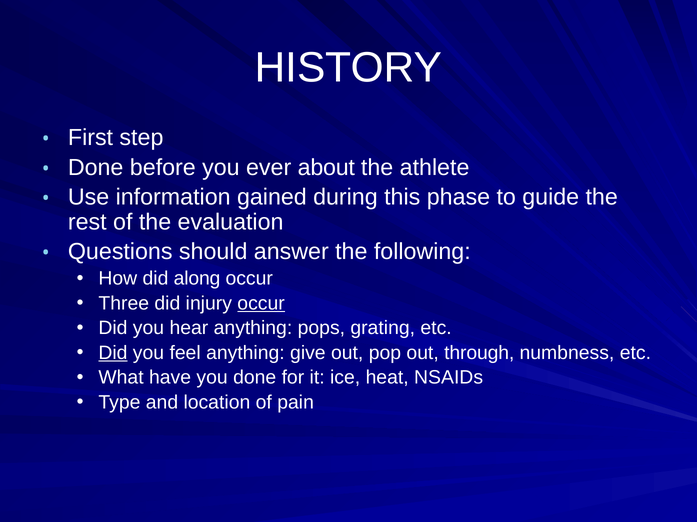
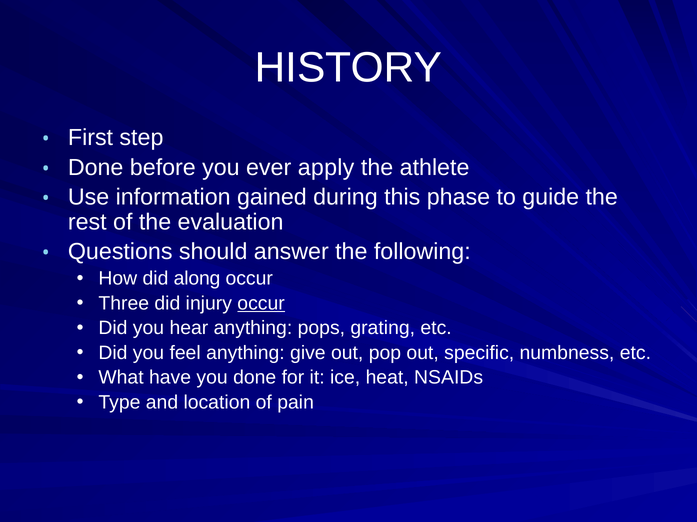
about: about -> apply (326, 168)
Did underline: present -> none (113, 353)
through: through -> specific (479, 353)
